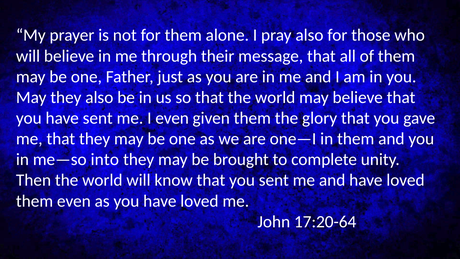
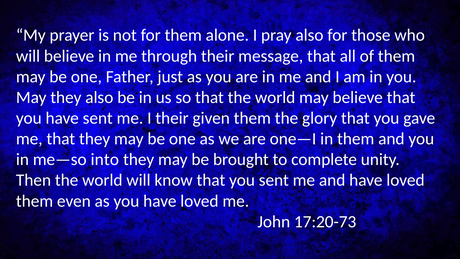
I even: even -> their (172, 118)
17:20-64: 17:20-64 -> 17:20-73 (325, 222)
